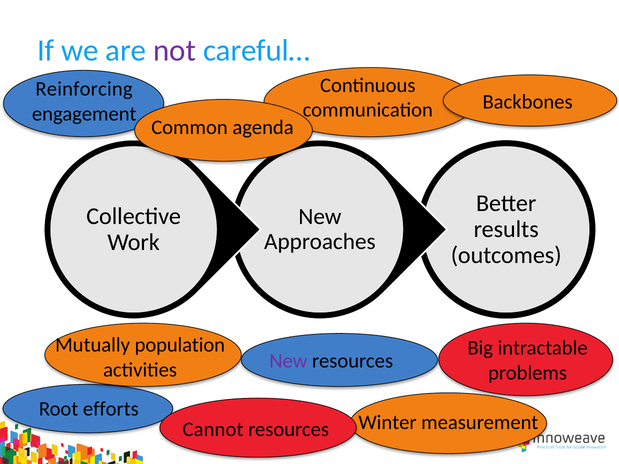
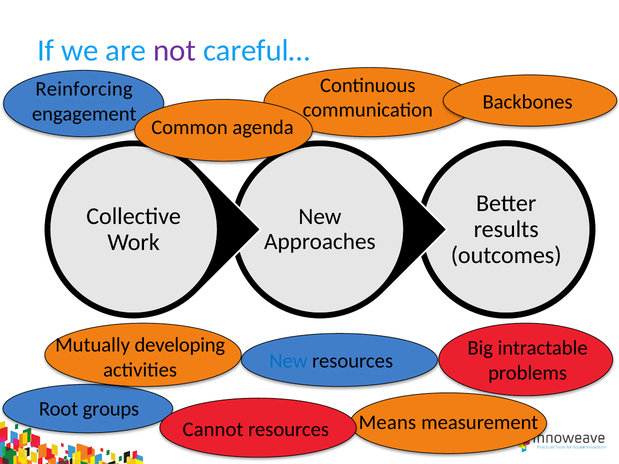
population: population -> developing (180, 345)
New colour: purple -> blue (288, 361)
efforts: efforts -> groups (111, 409)
Winter: Winter -> Means (387, 422)
